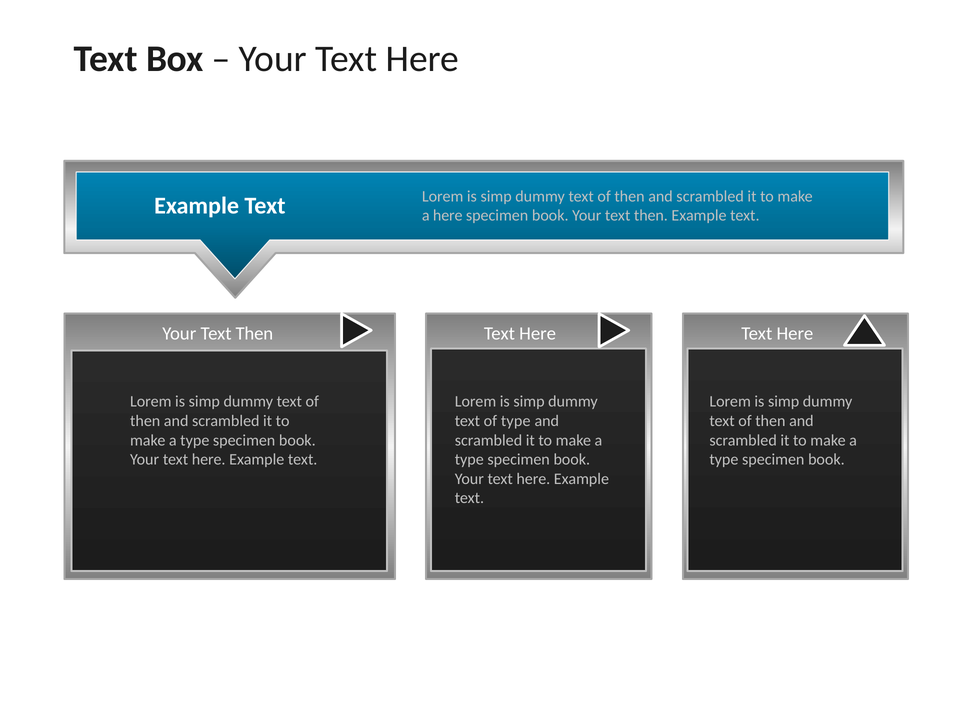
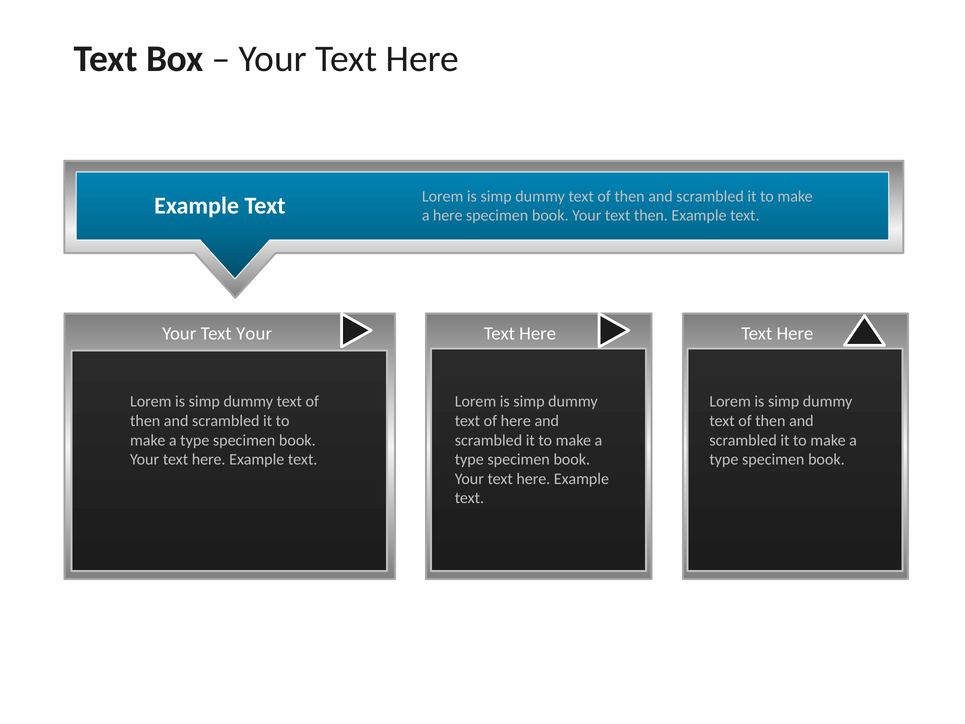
Then: Then -> Your (254, 333)
of type: type -> here (516, 421)
